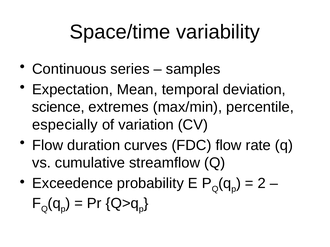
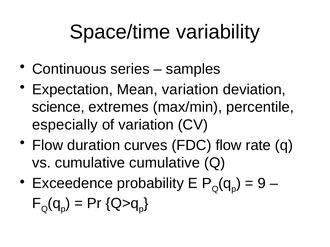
Mean temporal: temporal -> variation (190, 90)
cumulative streamflow: streamflow -> cumulative (165, 163)
2: 2 -> 9 (262, 184)
